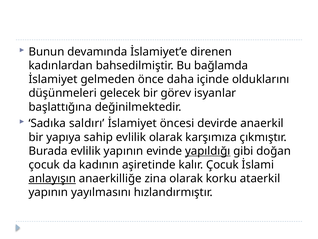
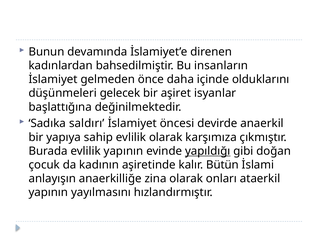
bağlamda: bağlamda -> insanların (221, 65)
görev: görev -> aşiret (176, 93)
kalır Çocuk: Çocuk -> Bütün (222, 164)
anlayışın underline: present -> none (52, 178)
korku: korku -> onları (221, 178)
